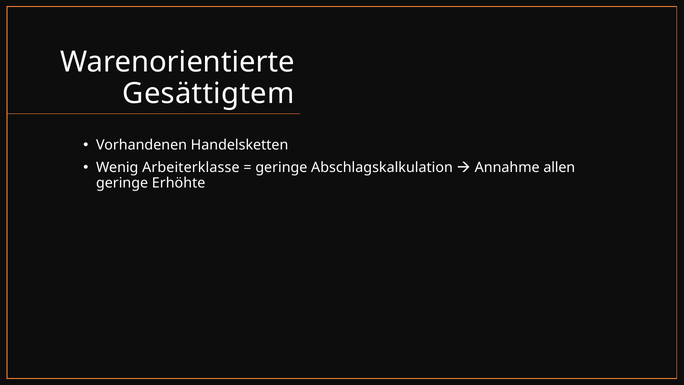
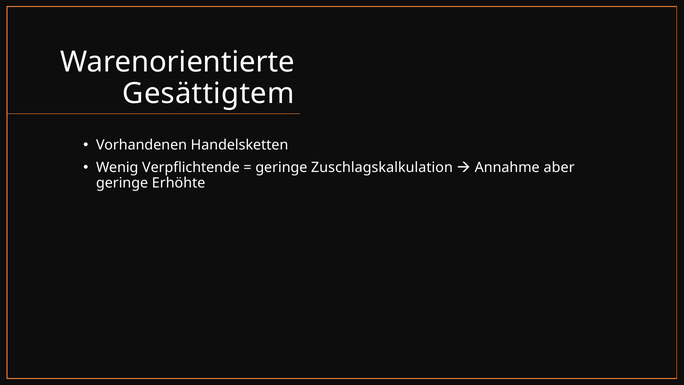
Arbeiterklasse: Arbeiterklasse -> Verpflichtende (191, 167)
Abschlagskalkulation: Abschlagskalkulation -> Zuschlagskalkulation (382, 167)
allen: allen -> aber (559, 167)
